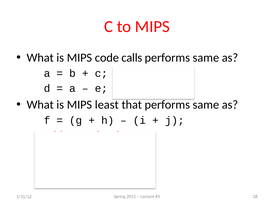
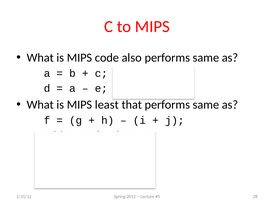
calls: calls -> also (132, 57)
